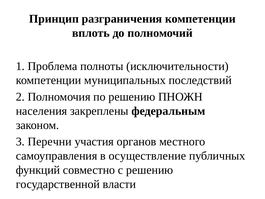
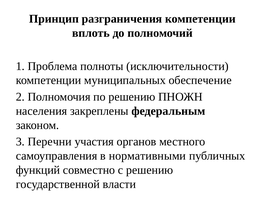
последствий: последствий -> обеспечение (200, 80)
осуществление: осуществление -> нормативными (147, 156)
